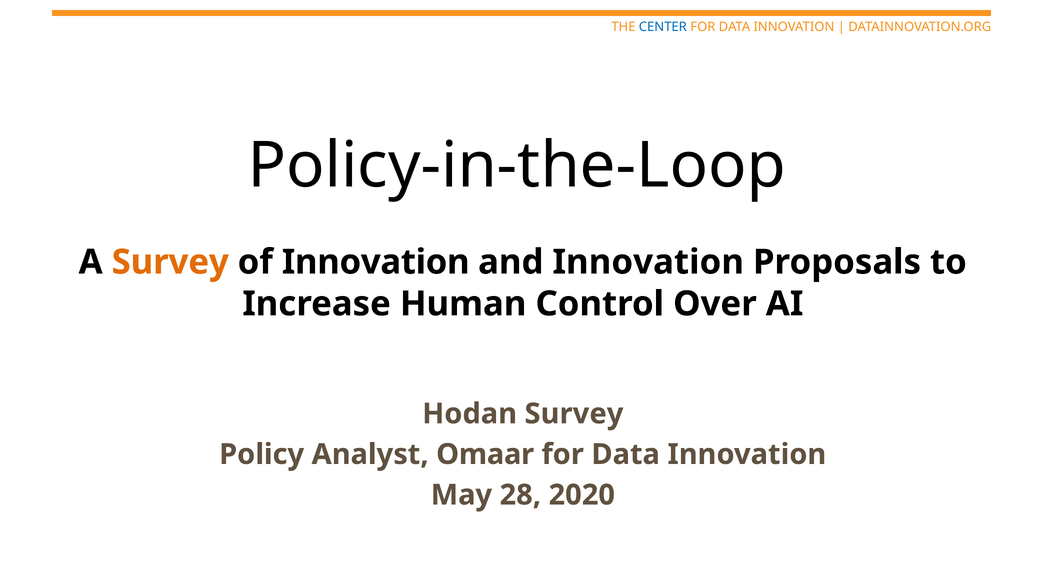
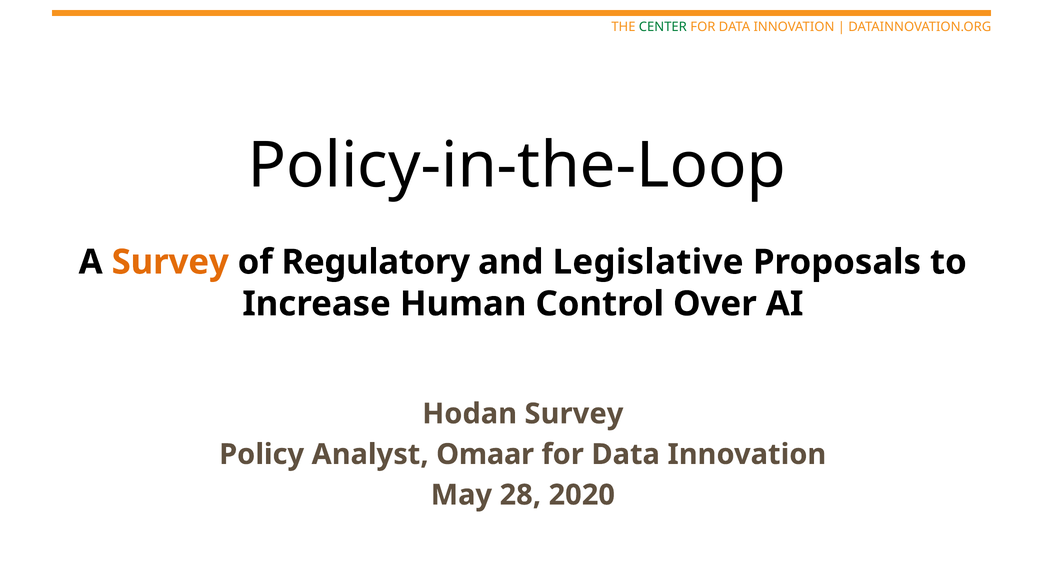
CENTER colour: blue -> green (663, 27)
of Innovation: Innovation -> Regulatory (376, 262)
and Innovation: Innovation -> Legislative (648, 262)
